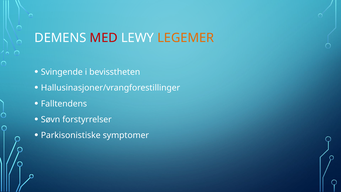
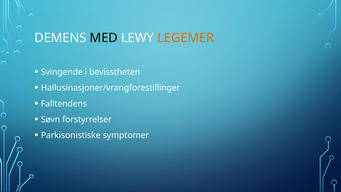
MED colour: red -> black (104, 38)
